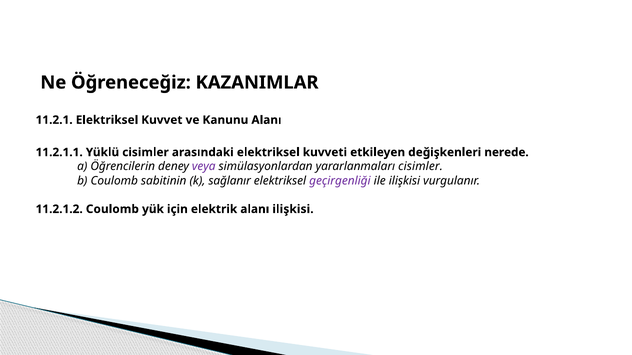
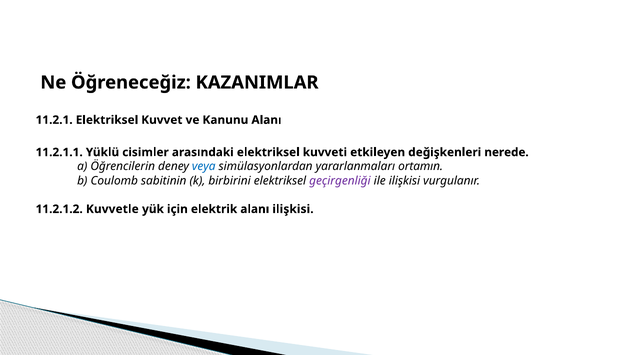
veya colour: purple -> blue (204, 167)
yararlanmaları cisimler: cisimler -> ortamın (421, 167)
sağlanır: sağlanır -> birbirini (230, 181)
11.2.1.2 Coulomb: Coulomb -> Kuvvetle (112, 209)
